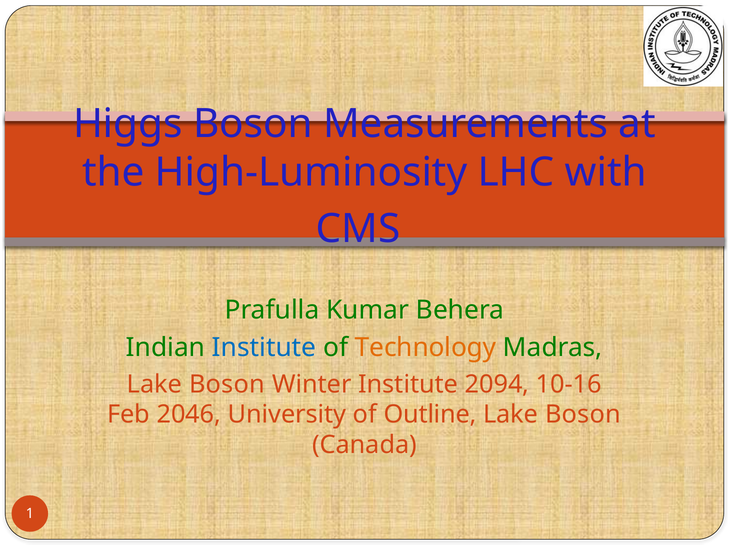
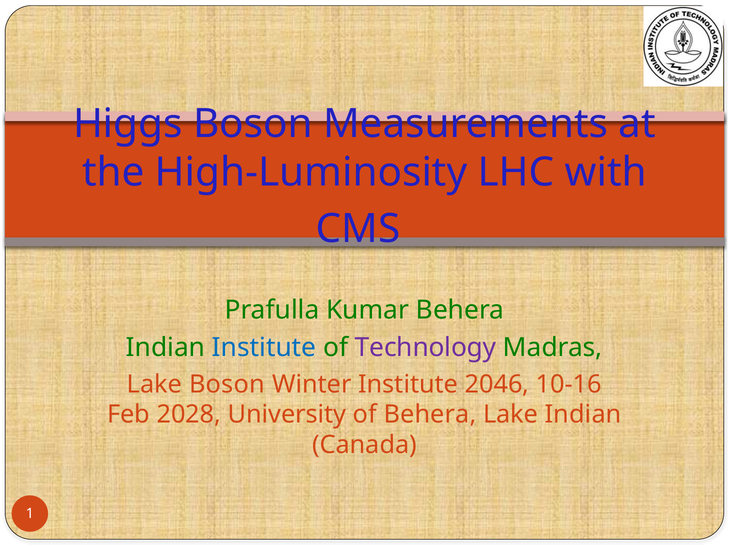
Technology colour: orange -> purple (426, 347)
2094: 2094 -> 2046 (497, 384)
2046: 2046 -> 2028 (189, 414)
of Outline: Outline -> Behera (430, 414)
Boson: Boson -> Indian (583, 414)
